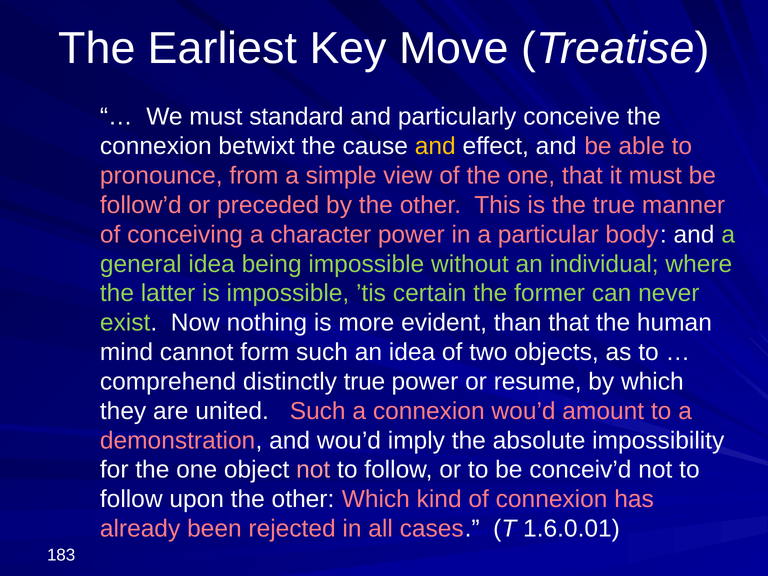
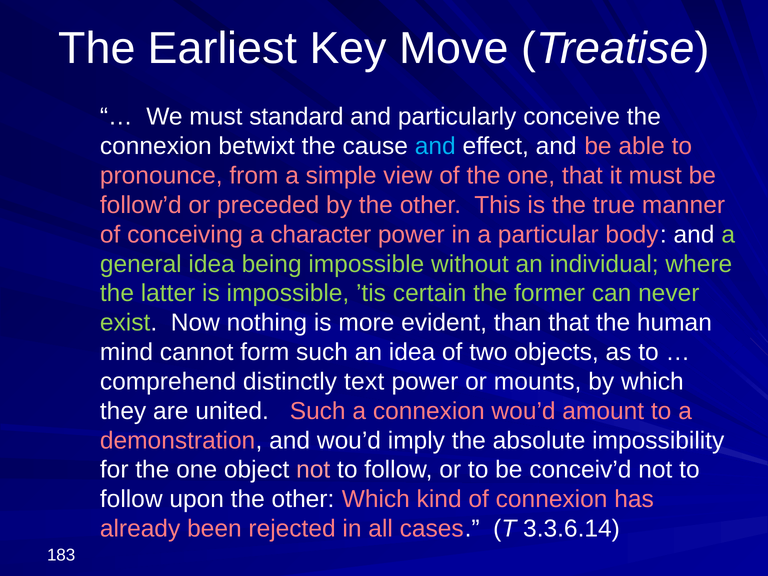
and colour: yellow -> light blue (435, 146)
distinctly true: true -> text (364, 382)
resume: resume -> mounts (538, 382)
1.6.0.01: 1.6.0.01 -> 3.3.6.14 (572, 529)
